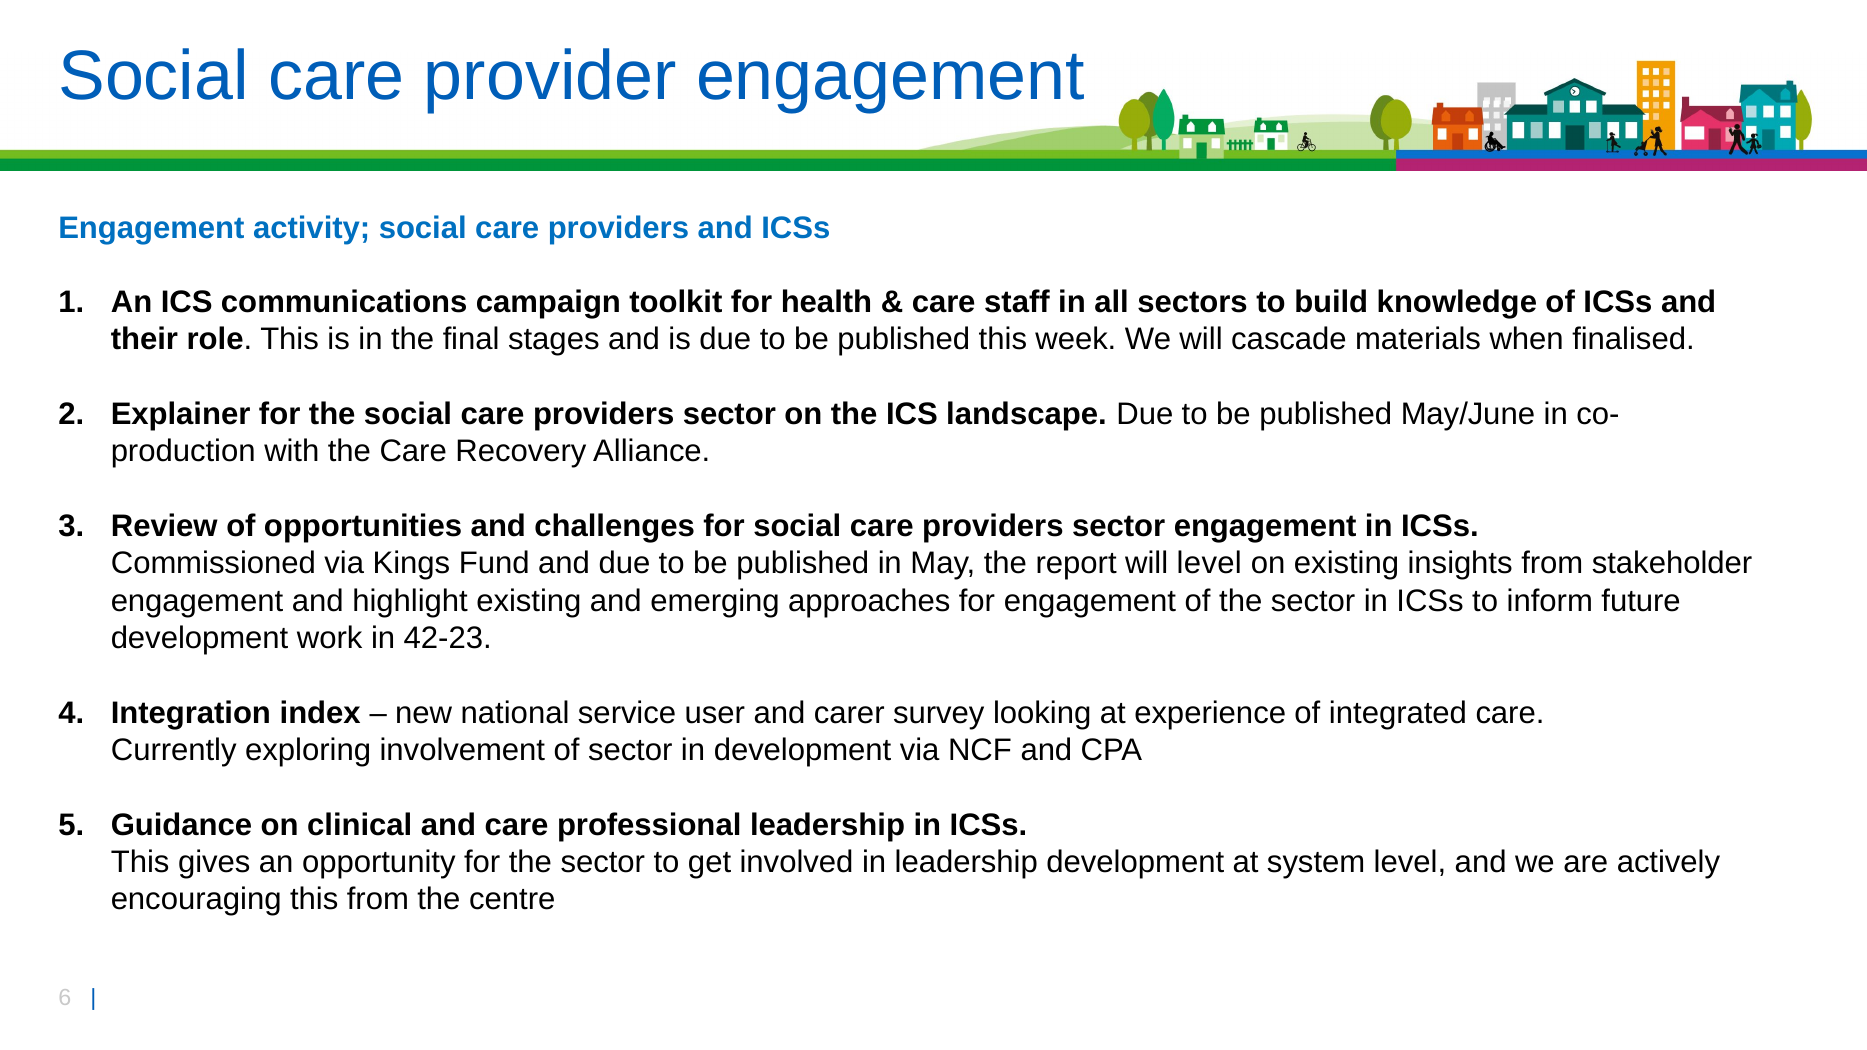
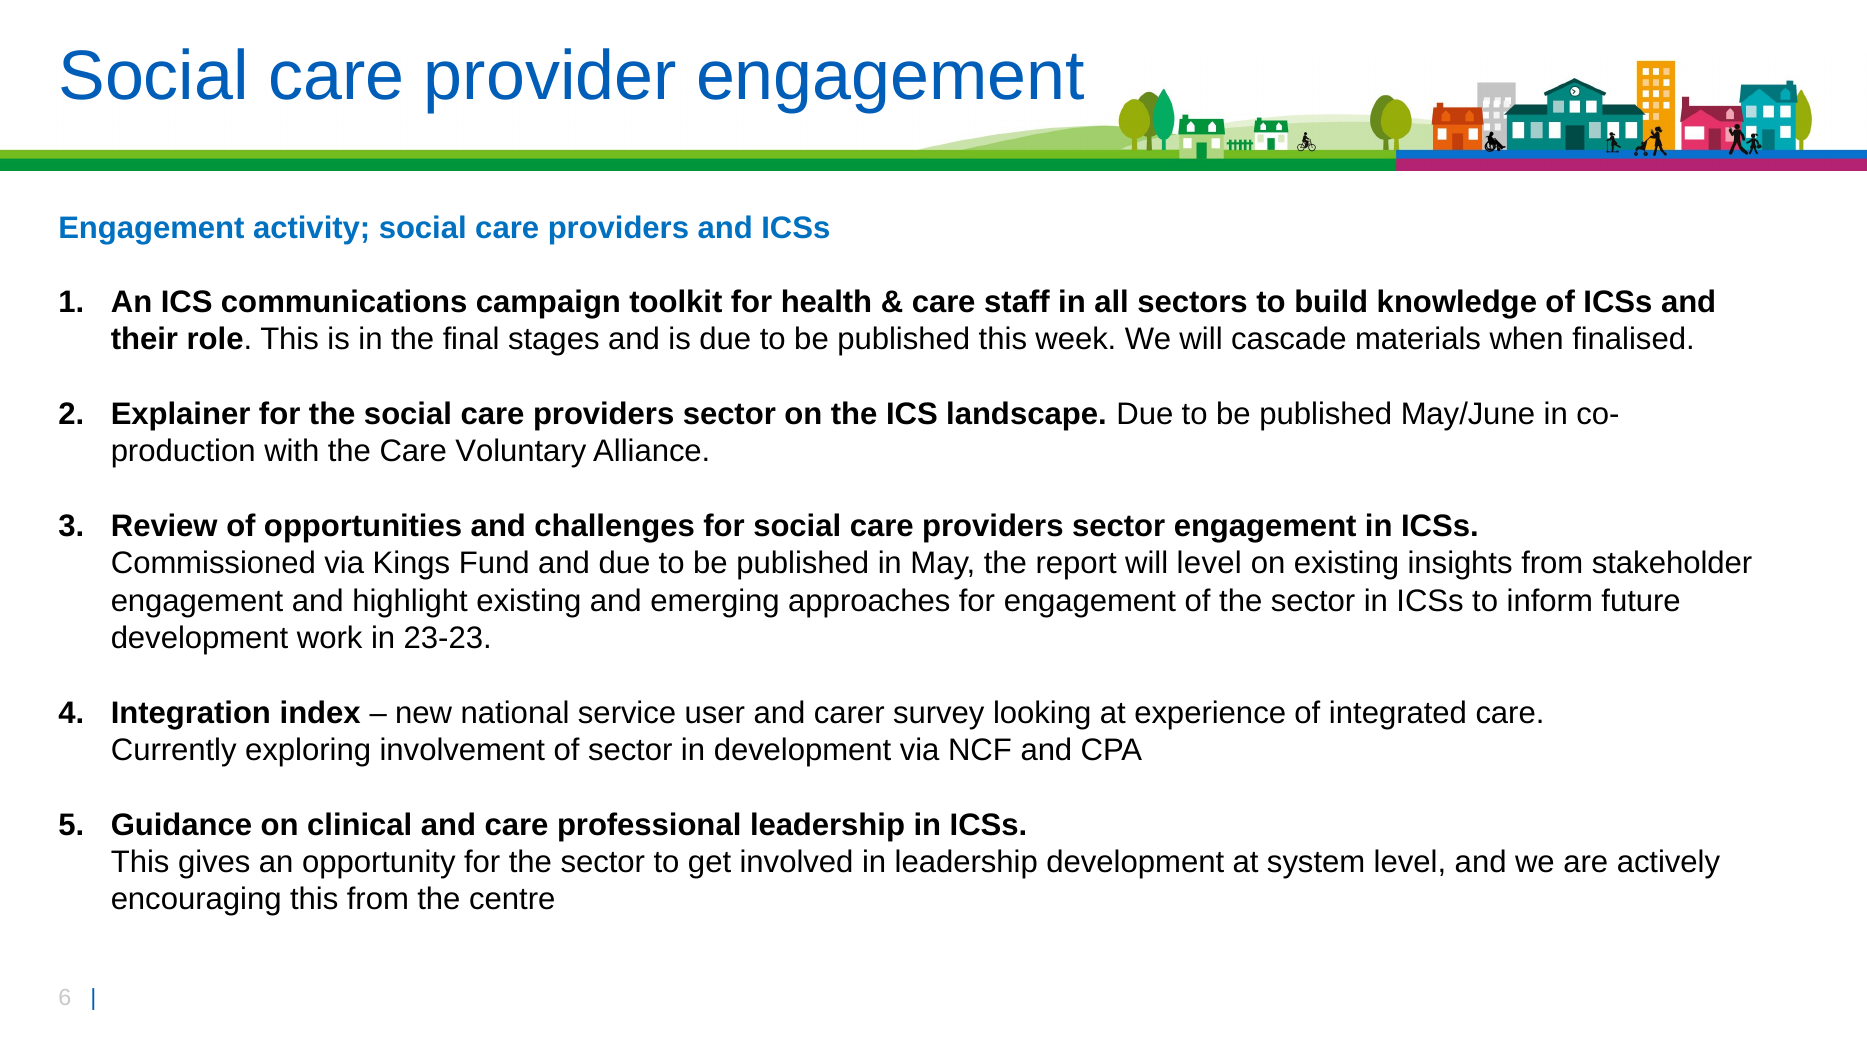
Recovery: Recovery -> Voluntary (521, 452)
42-23: 42-23 -> 23-23 (448, 638)
